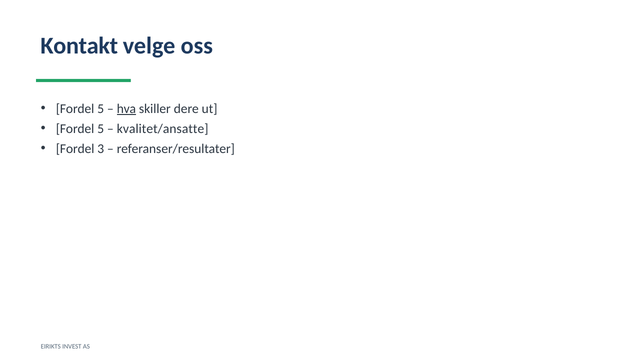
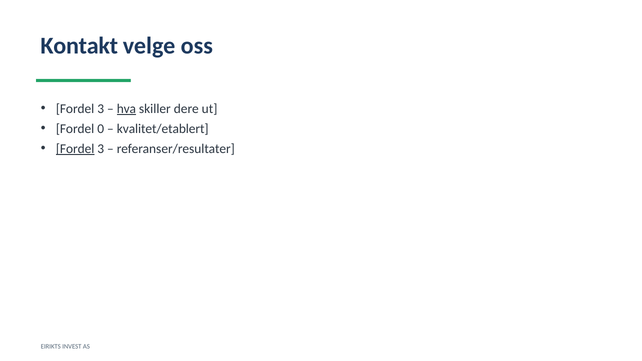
5: 5 -> 3 (101, 109)
5: 5 -> 0 (101, 129)
kvalitet/ansatte: kvalitet/ansatte -> kvalitet/etablert (163, 129)
Fordel underline: none -> present (75, 149)
